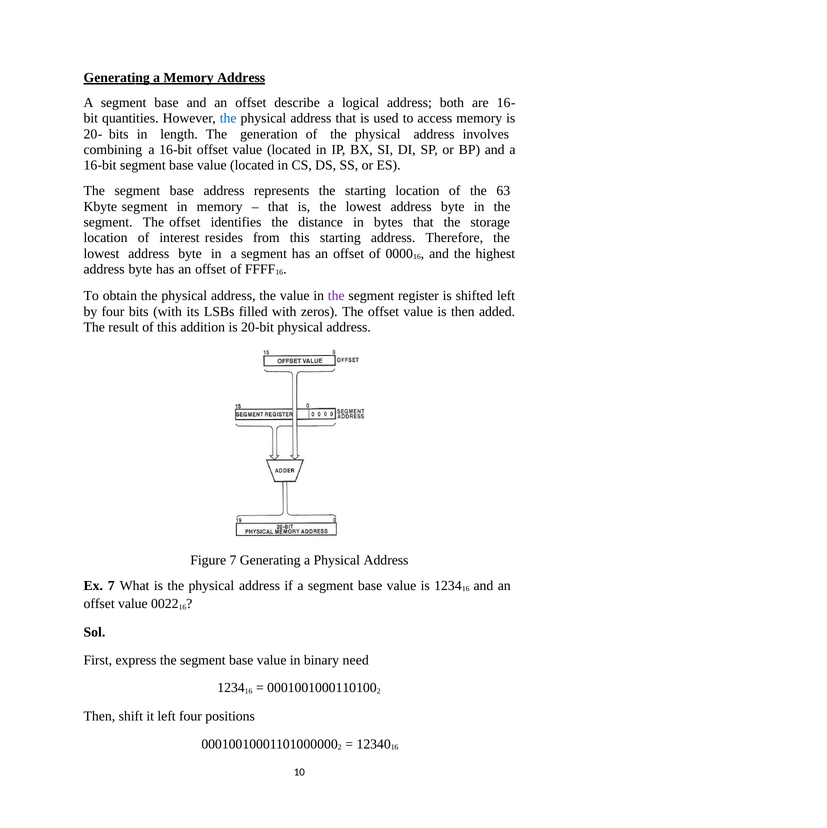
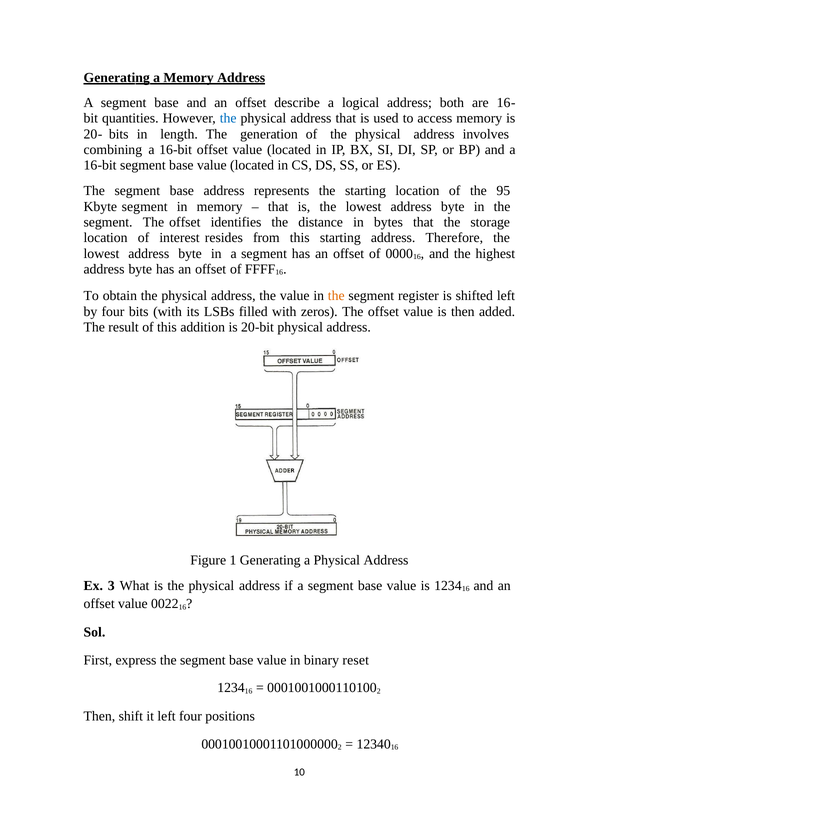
63: 63 -> 95 (503, 191)
the colour: purple -> orange (336, 296)
Figure 7: 7 -> 1 (233, 560)
Ex 7: 7 -> 3 (111, 586)
need: need -> reset (356, 660)
